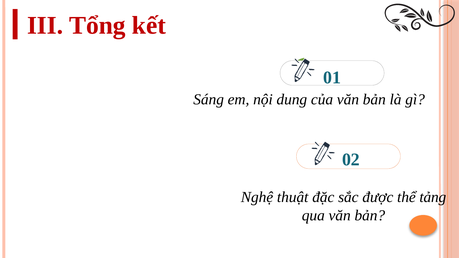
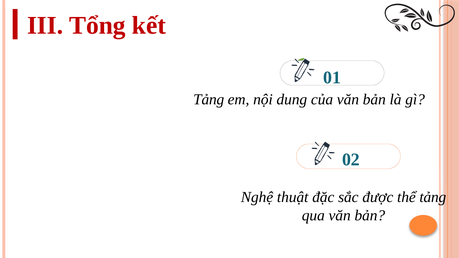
Sáng: Sáng -> Tảng (209, 100)
